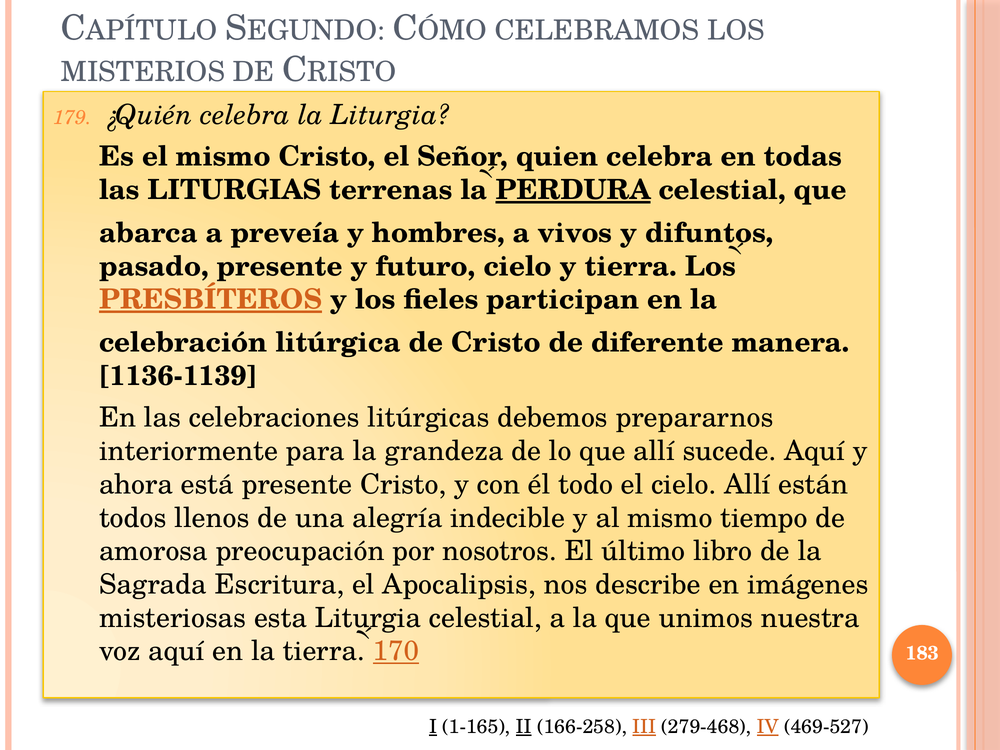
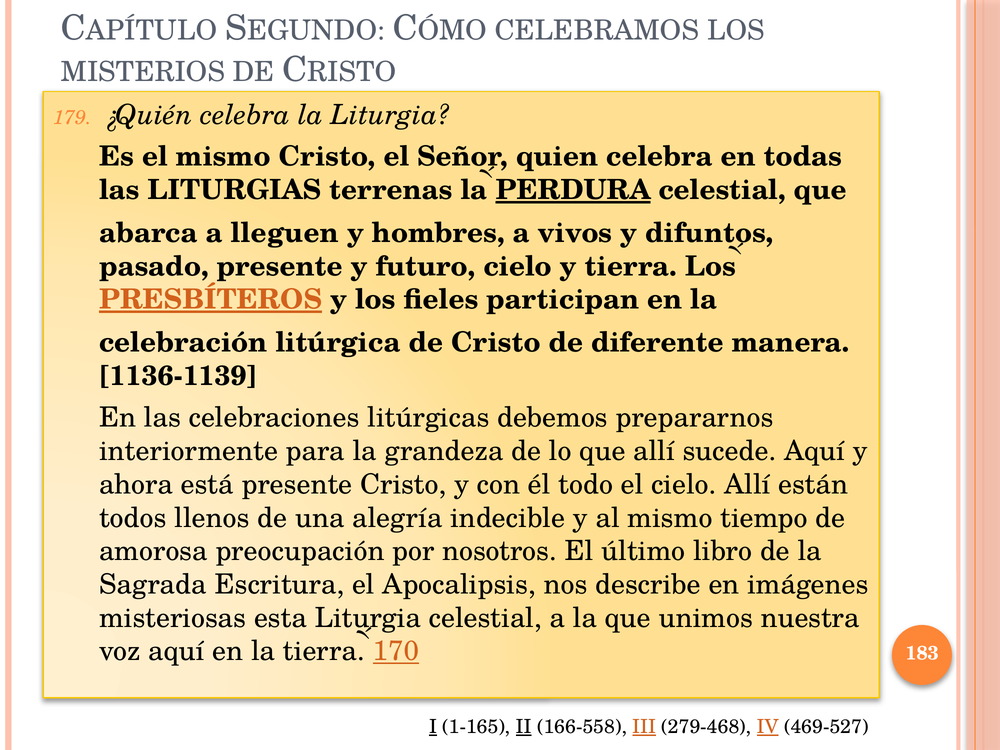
preveía: preveía -> lleguen (285, 233)
166-258: 166-258 -> 166-558 (582, 727)
